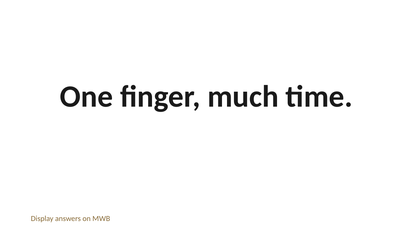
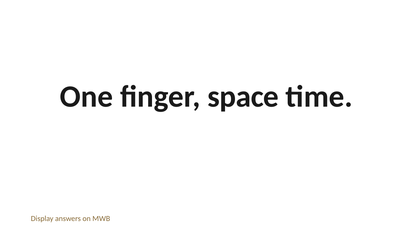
much: much -> space (243, 97)
